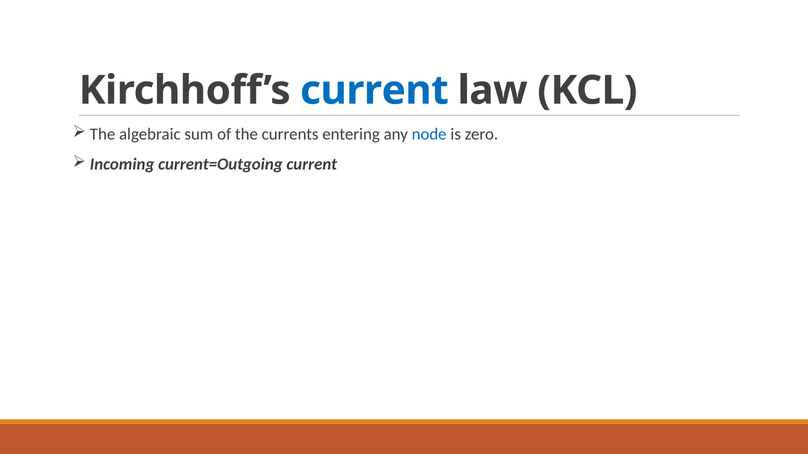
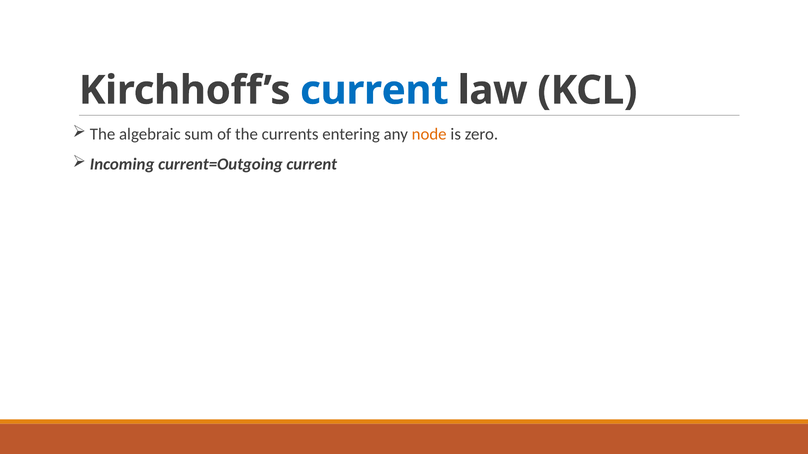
node colour: blue -> orange (429, 134)
